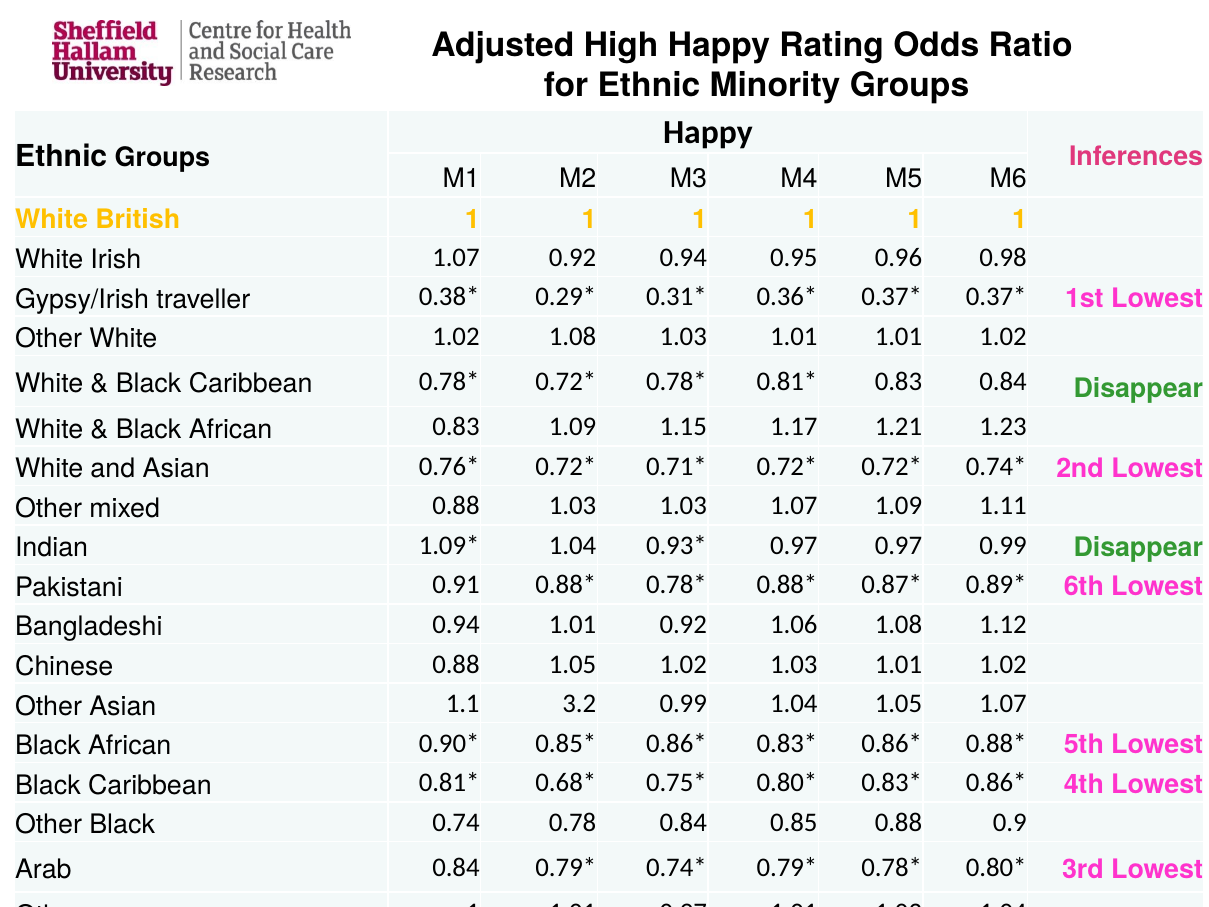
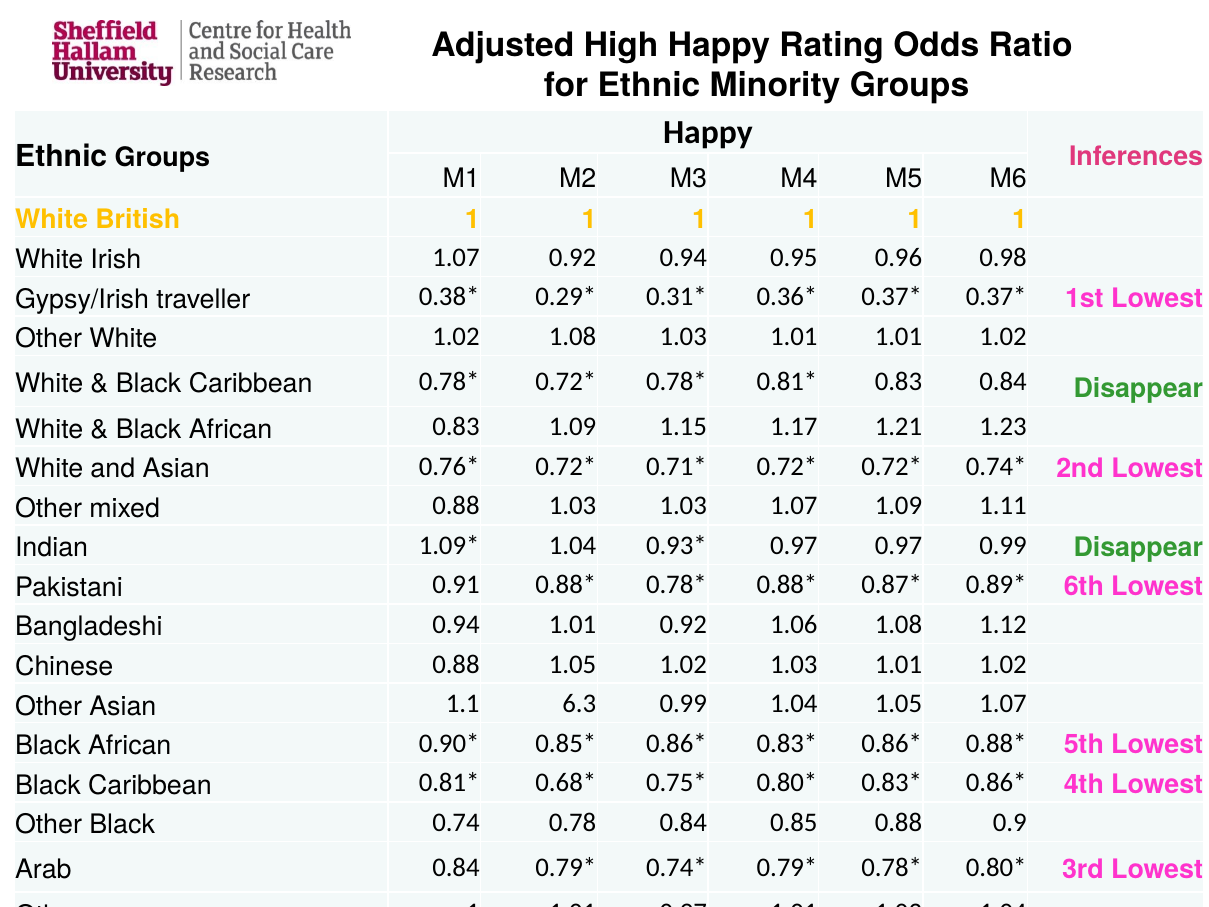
3.2: 3.2 -> 6.3 (579, 704)
